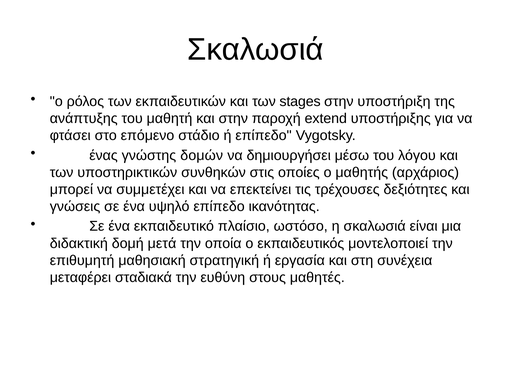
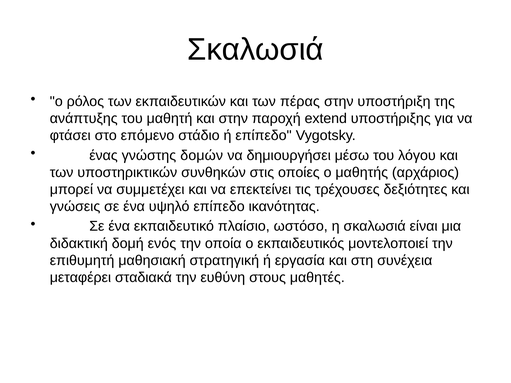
stages: stages -> πέρας (300, 101)
μετά: μετά -> ενός (162, 243)
